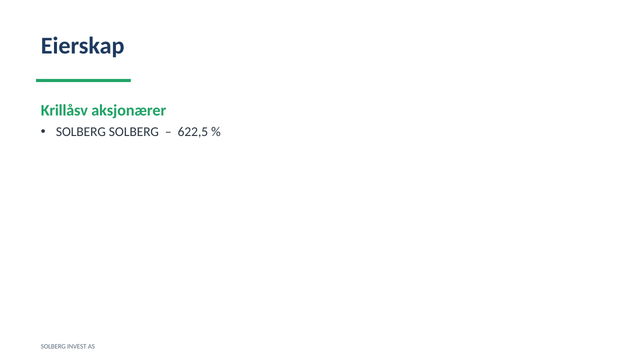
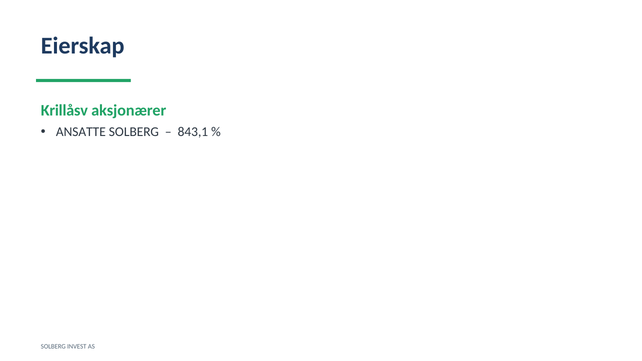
SOLBERG: SOLBERG -> ANSATTE (81, 132)
622,5: 622,5 -> 843,1 (193, 132)
